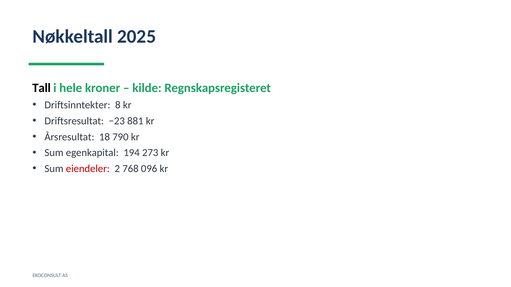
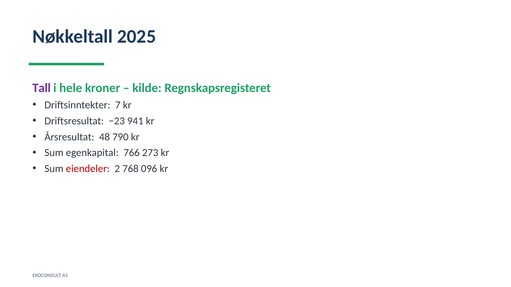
Tall colour: black -> purple (42, 88)
8: 8 -> 7 (118, 105)
881: 881 -> 941 (135, 121)
18: 18 -> 48 (105, 137)
194: 194 -> 766 (132, 153)
